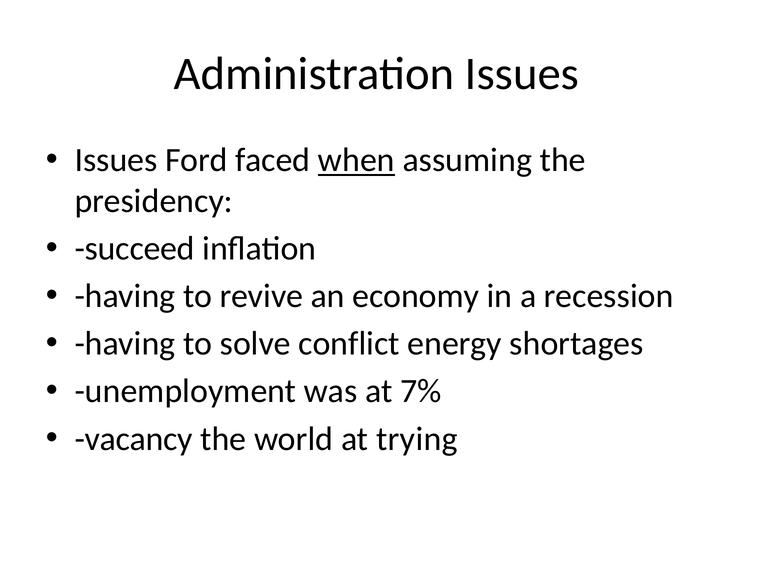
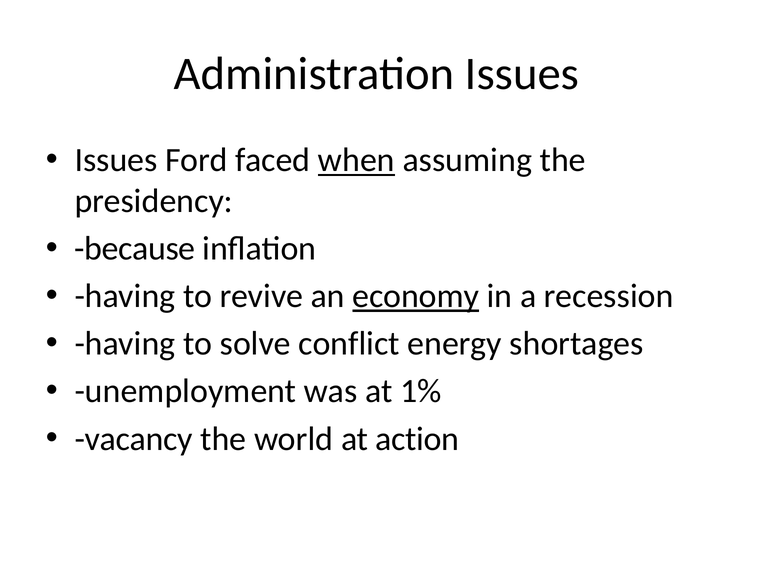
succeed: succeed -> because (135, 249)
economy underline: none -> present (416, 296)
7%: 7% -> 1% (421, 391)
trying: trying -> action (417, 439)
